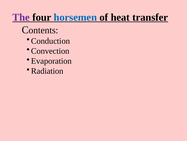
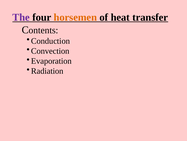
horsemen colour: blue -> orange (75, 17)
